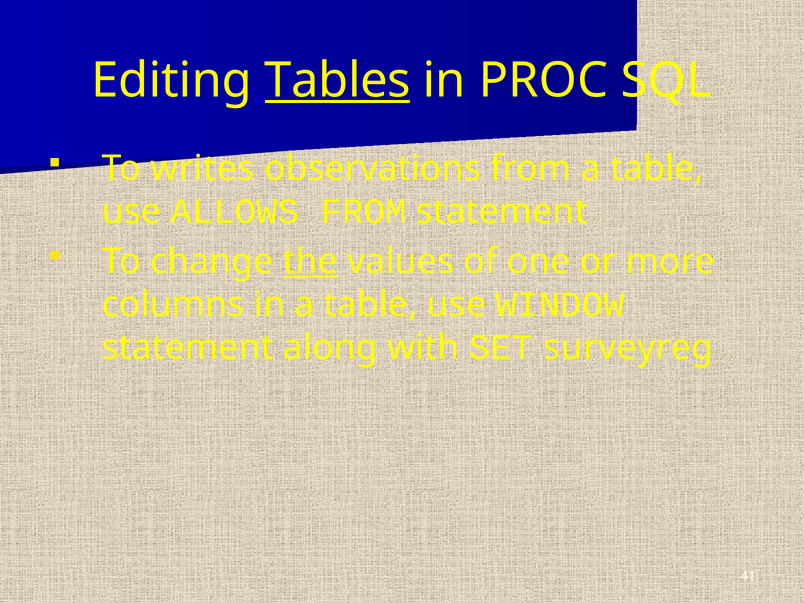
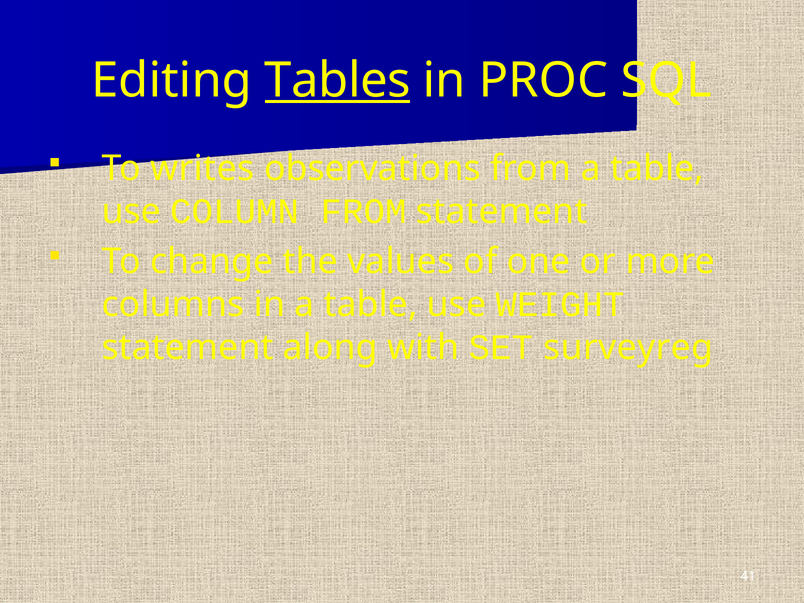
ALLOWS: ALLOWS -> COLUMN (235, 212)
the underline: present -> none (310, 262)
WINDOW: WINDOW -> WEIGHT (560, 304)
